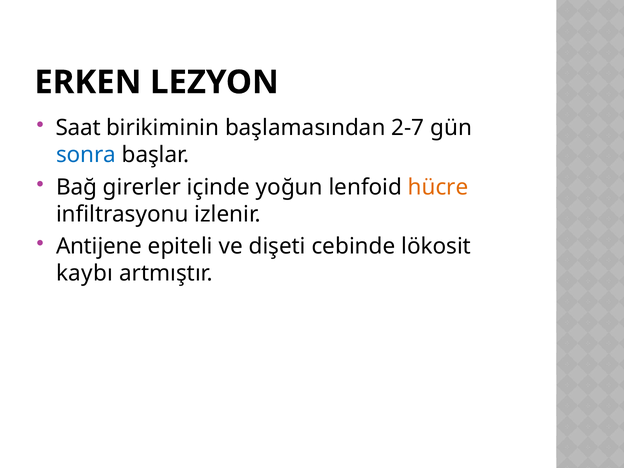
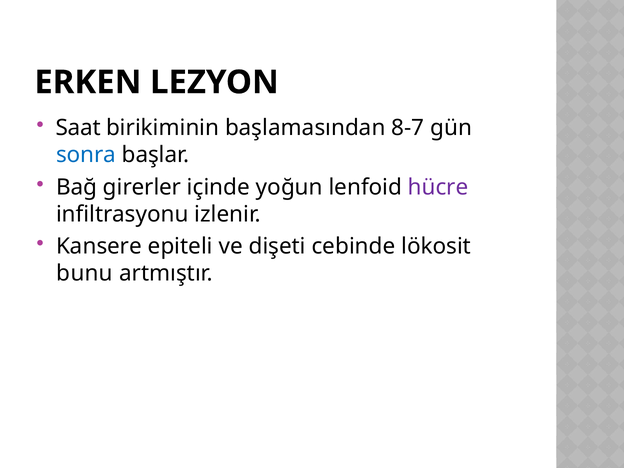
2-7: 2-7 -> 8-7 (408, 128)
hücre colour: orange -> purple (438, 187)
Antijene: Antijene -> Kansere (99, 247)
kaybı: kaybı -> bunu (85, 274)
